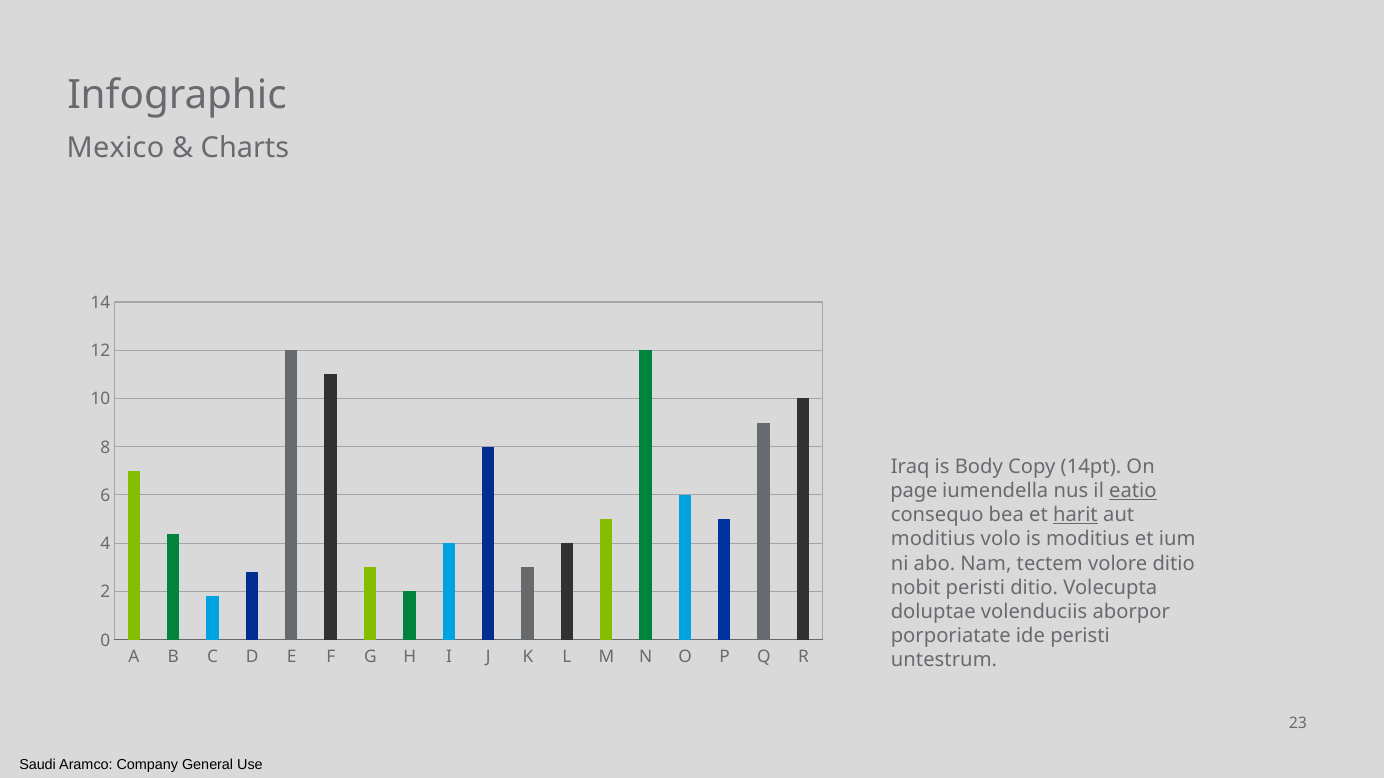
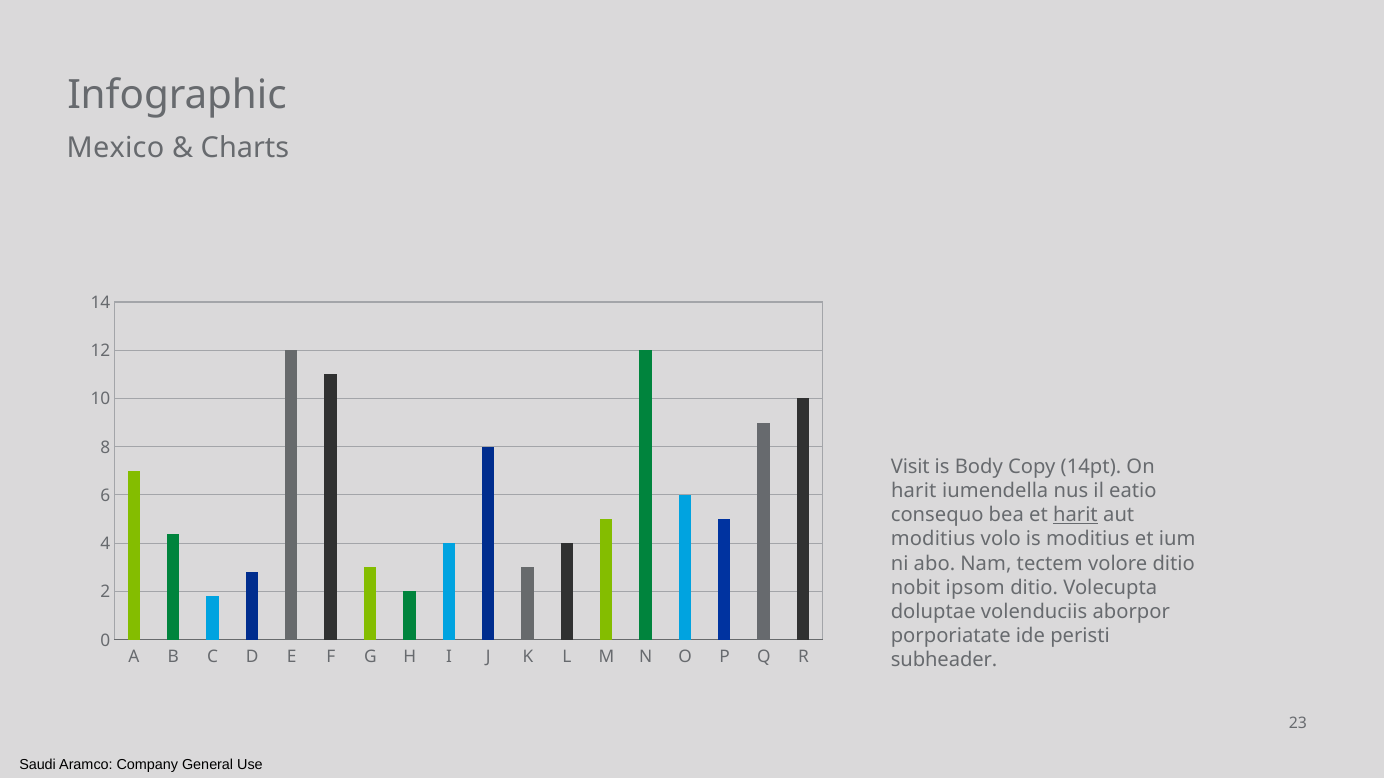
Iraq: Iraq -> Visit (910, 467)
page: page -> harit (914, 491)
eatio underline: present -> none (1133, 491)
nobit peristi: peristi -> ipsom (975, 588)
untestrum: untestrum -> subheader (944, 661)
